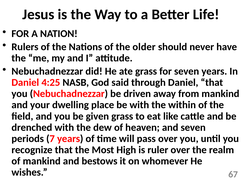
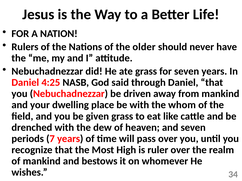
within: within -> whom (182, 105)
67: 67 -> 34 (233, 175)
